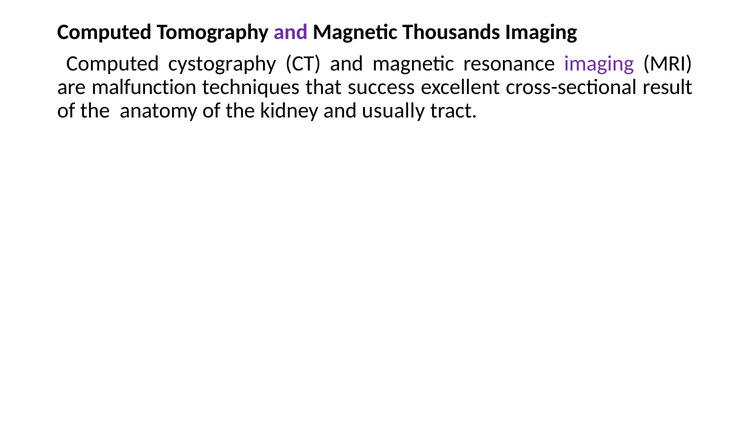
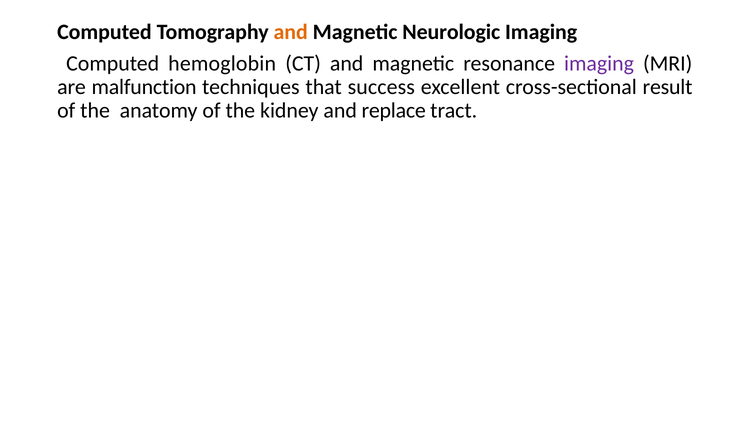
and colour: purple -> orange (291, 32)
Thousands: Thousands -> Neurologic (451, 32)
cystography: cystography -> hemoglobin (222, 63)
usually: usually -> replace (394, 111)
